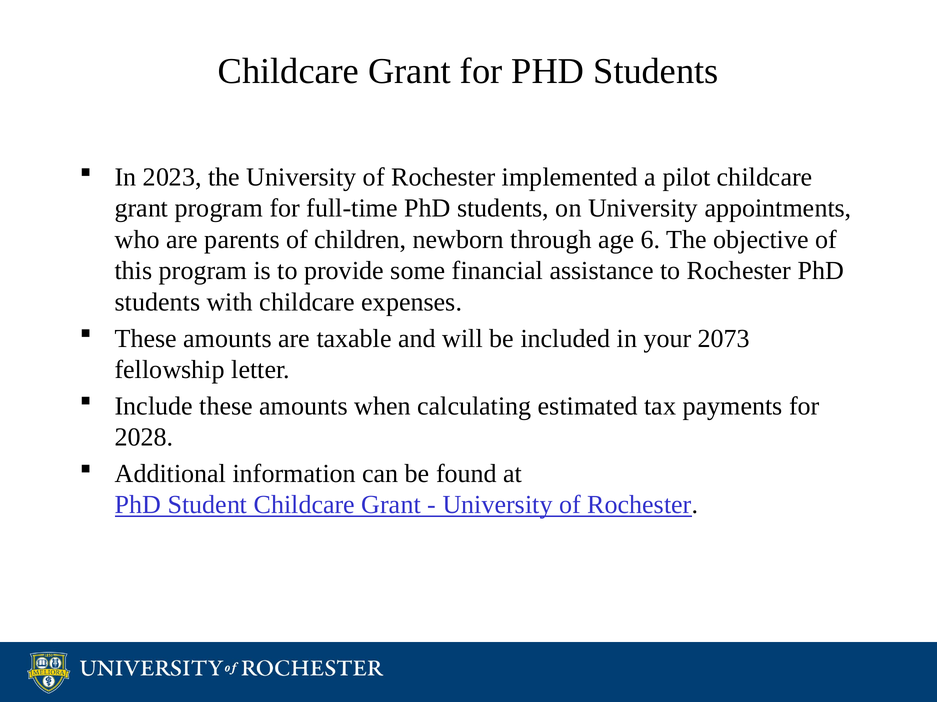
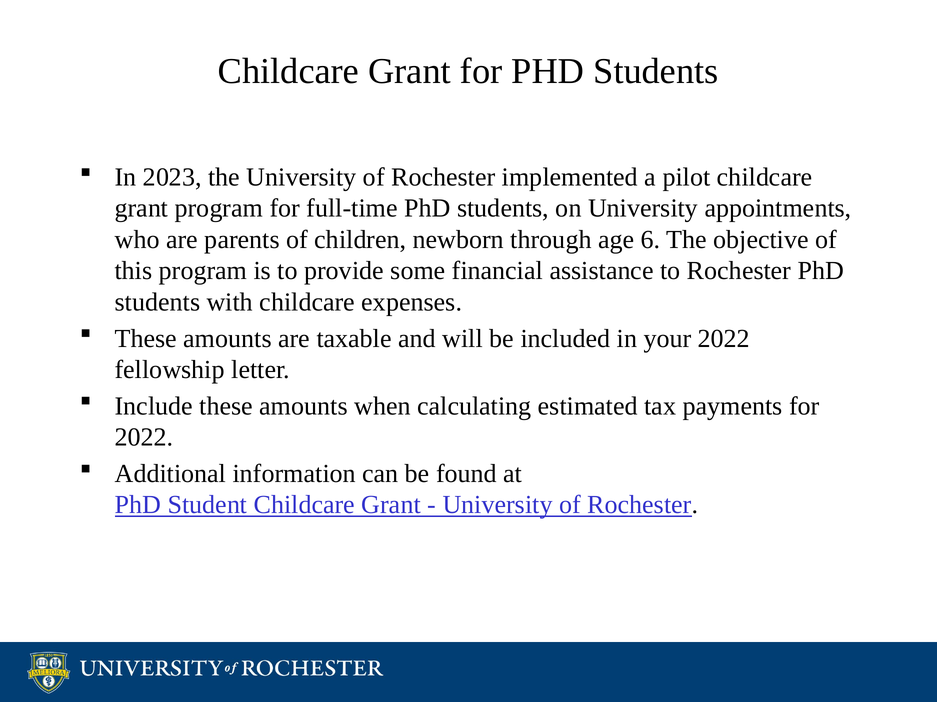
your 2073: 2073 -> 2022 (724, 339)
2028: 2028 -> 2022 (144, 438)
